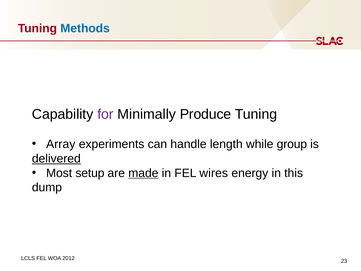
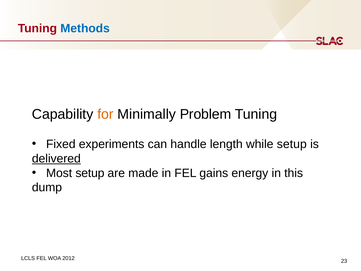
for colour: purple -> orange (105, 114)
Produce: Produce -> Problem (206, 114)
Array: Array -> Fixed (61, 144)
while group: group -> setup (292, 144)
made underline: present -> none (143, 173)
wires: wires -> gains (214, 173)
